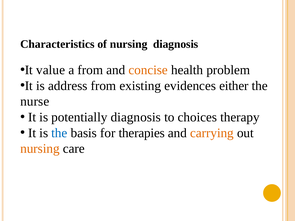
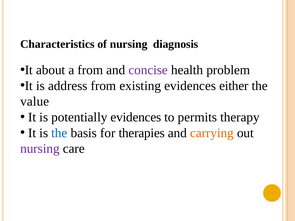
value: value -> about (51, 70)
concise colour: orange -> purple (148, 70)
nurse: nurse -> value (35, 102)
potentially diagnosis: diagnosis -> evidences (136, 117)
choices: choices -> permits (197, 117)
nursing colour: orange -> purple (40, 149)
